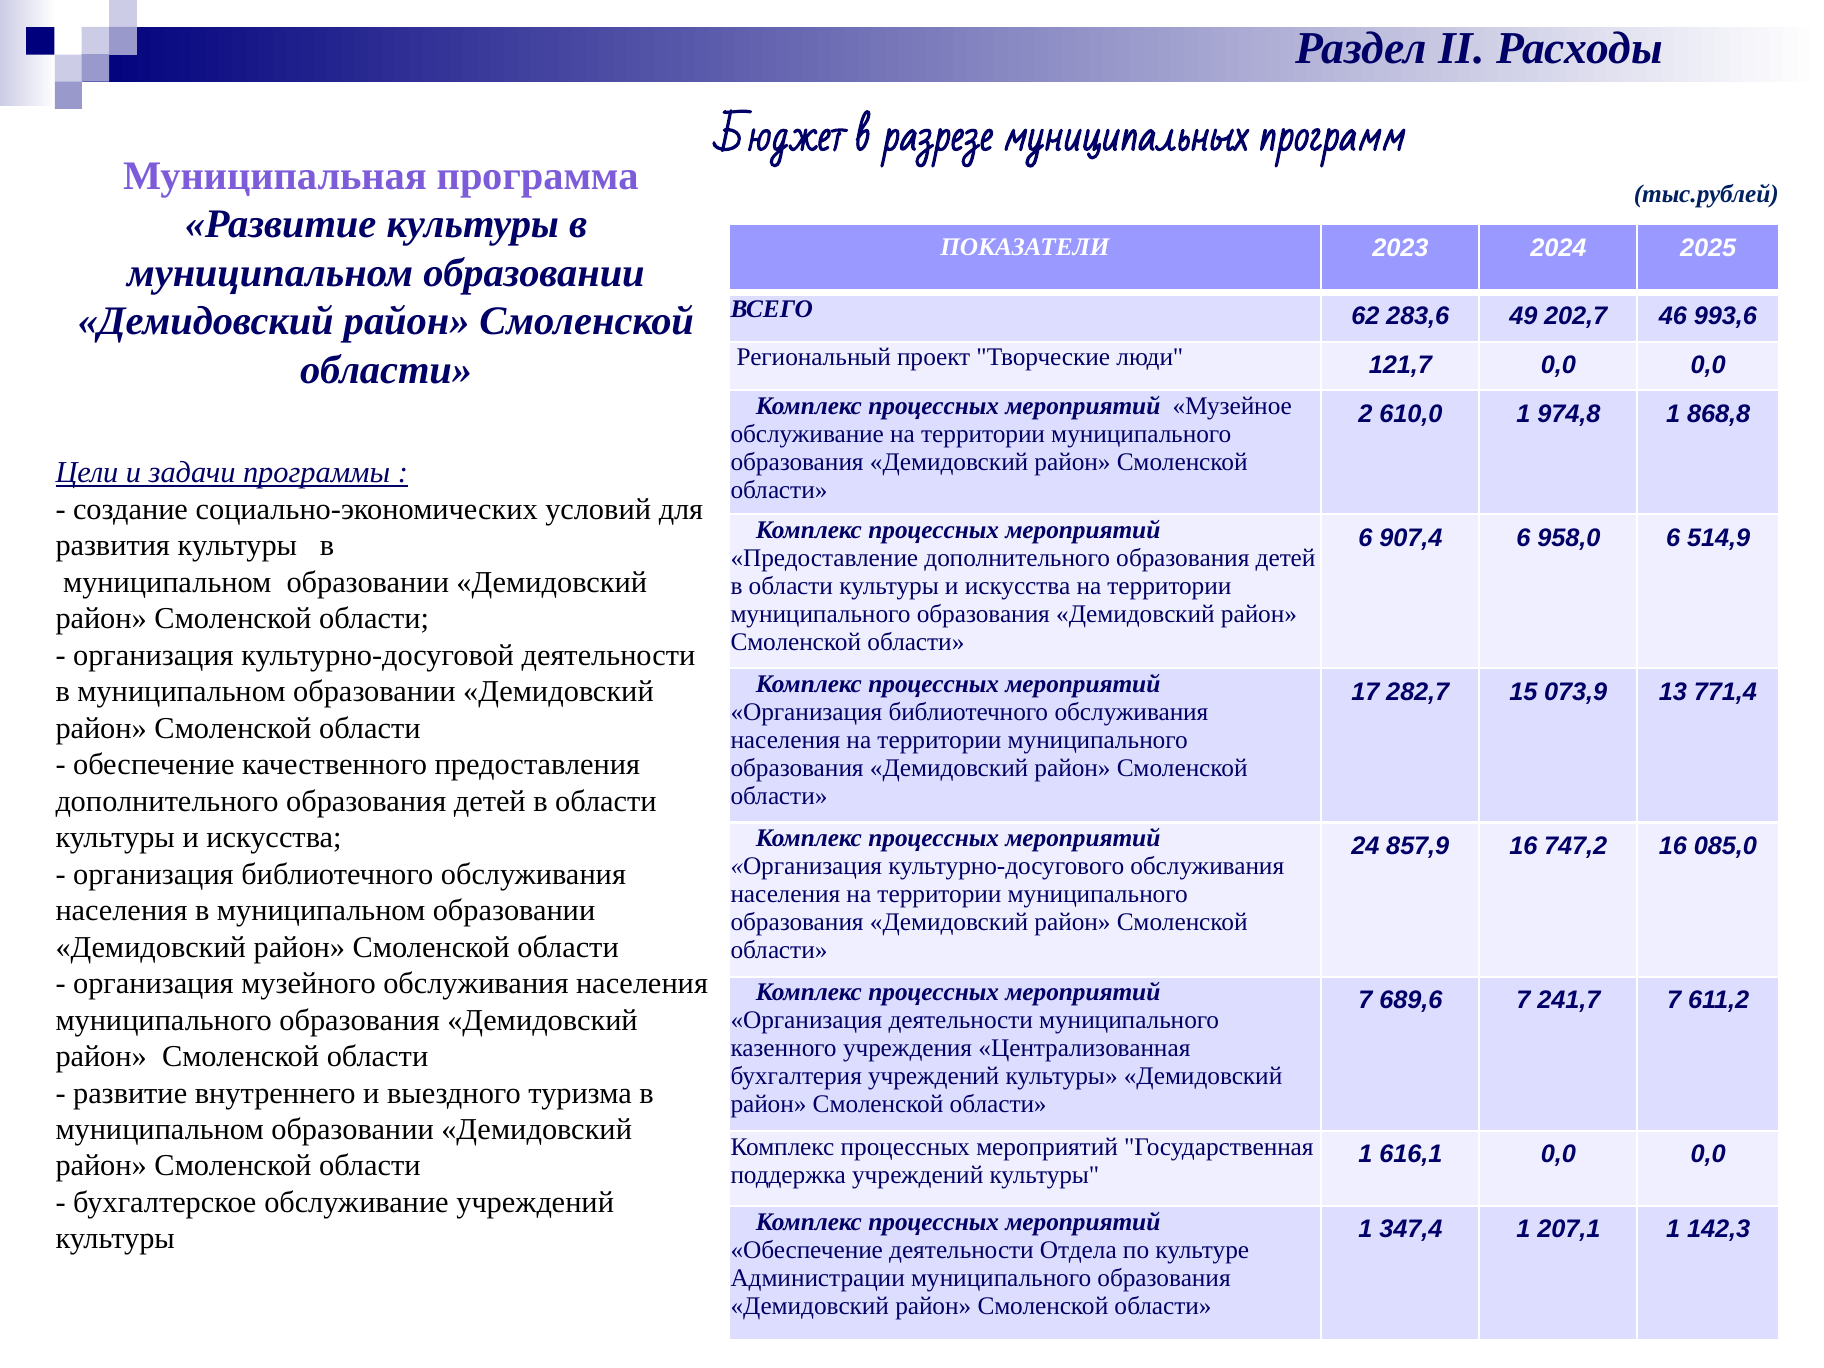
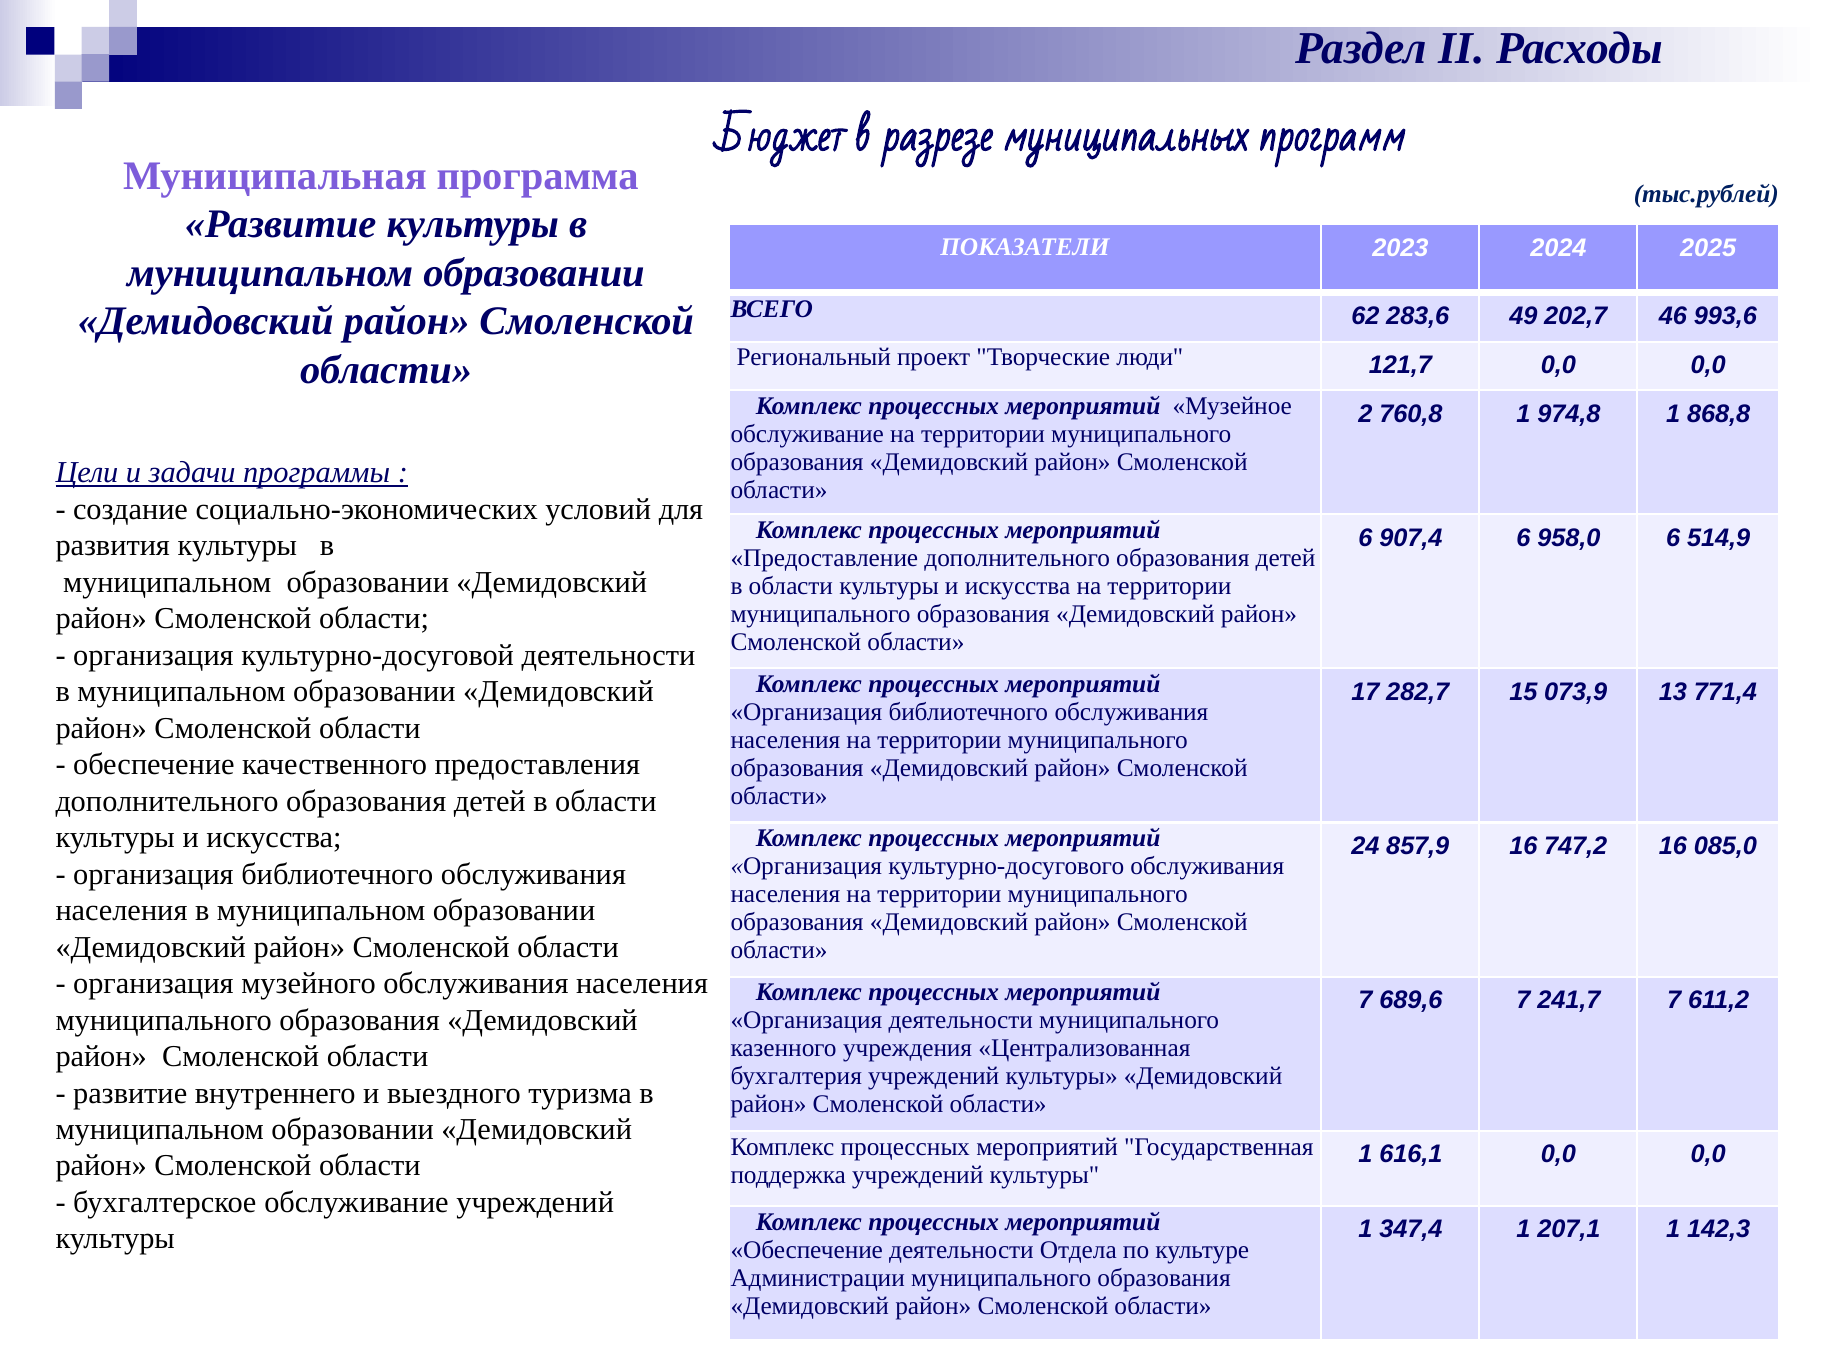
610,0: 610,0 -> 760,8 (1411, 414)
